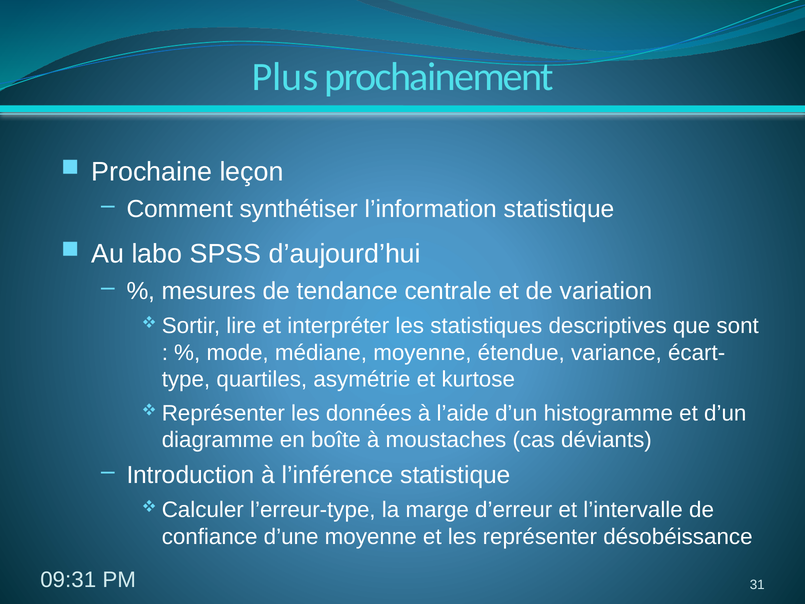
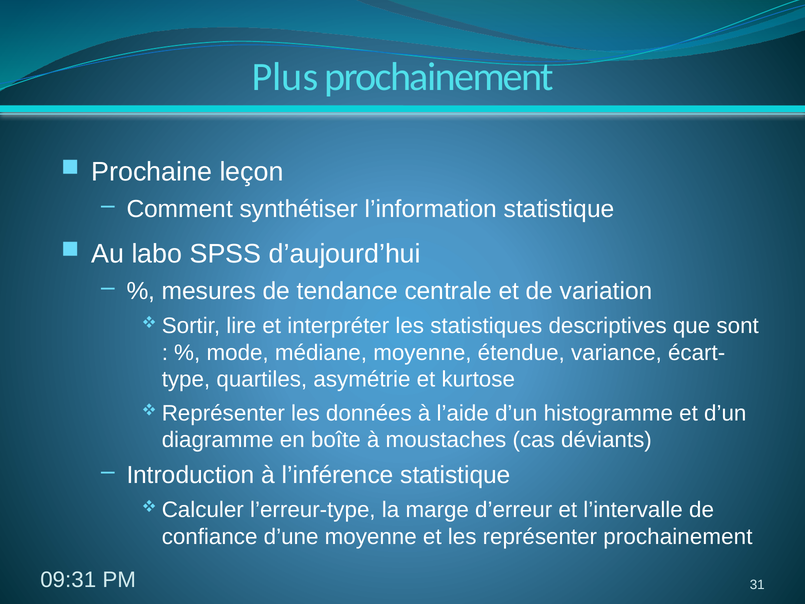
représenter désobéissance: désobéissance -> prochainement (678, 536)
